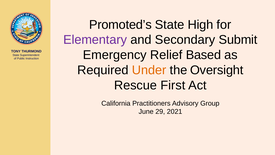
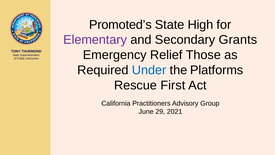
Submit: Submit -> Grants (238, 40)
Based: Based -> Those (203, 55)
Under colour: orange -> blue (149, 70)
Oversight: Oversight -> Platforms (217, 70)
